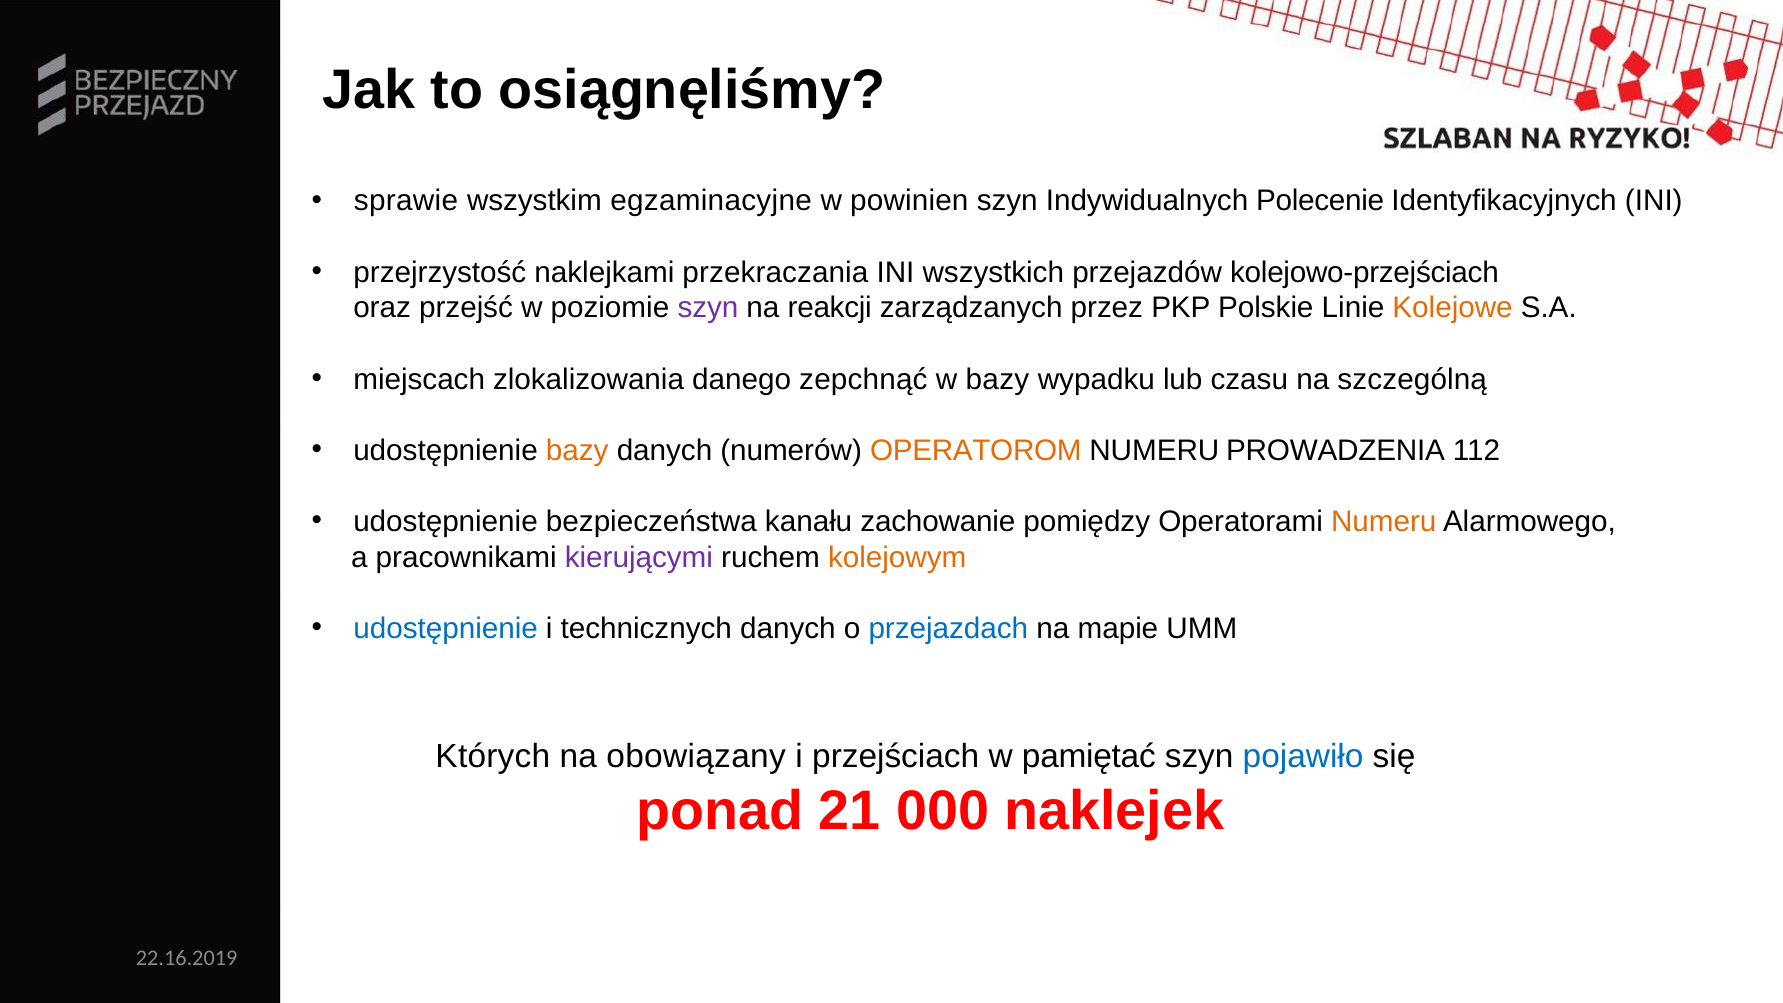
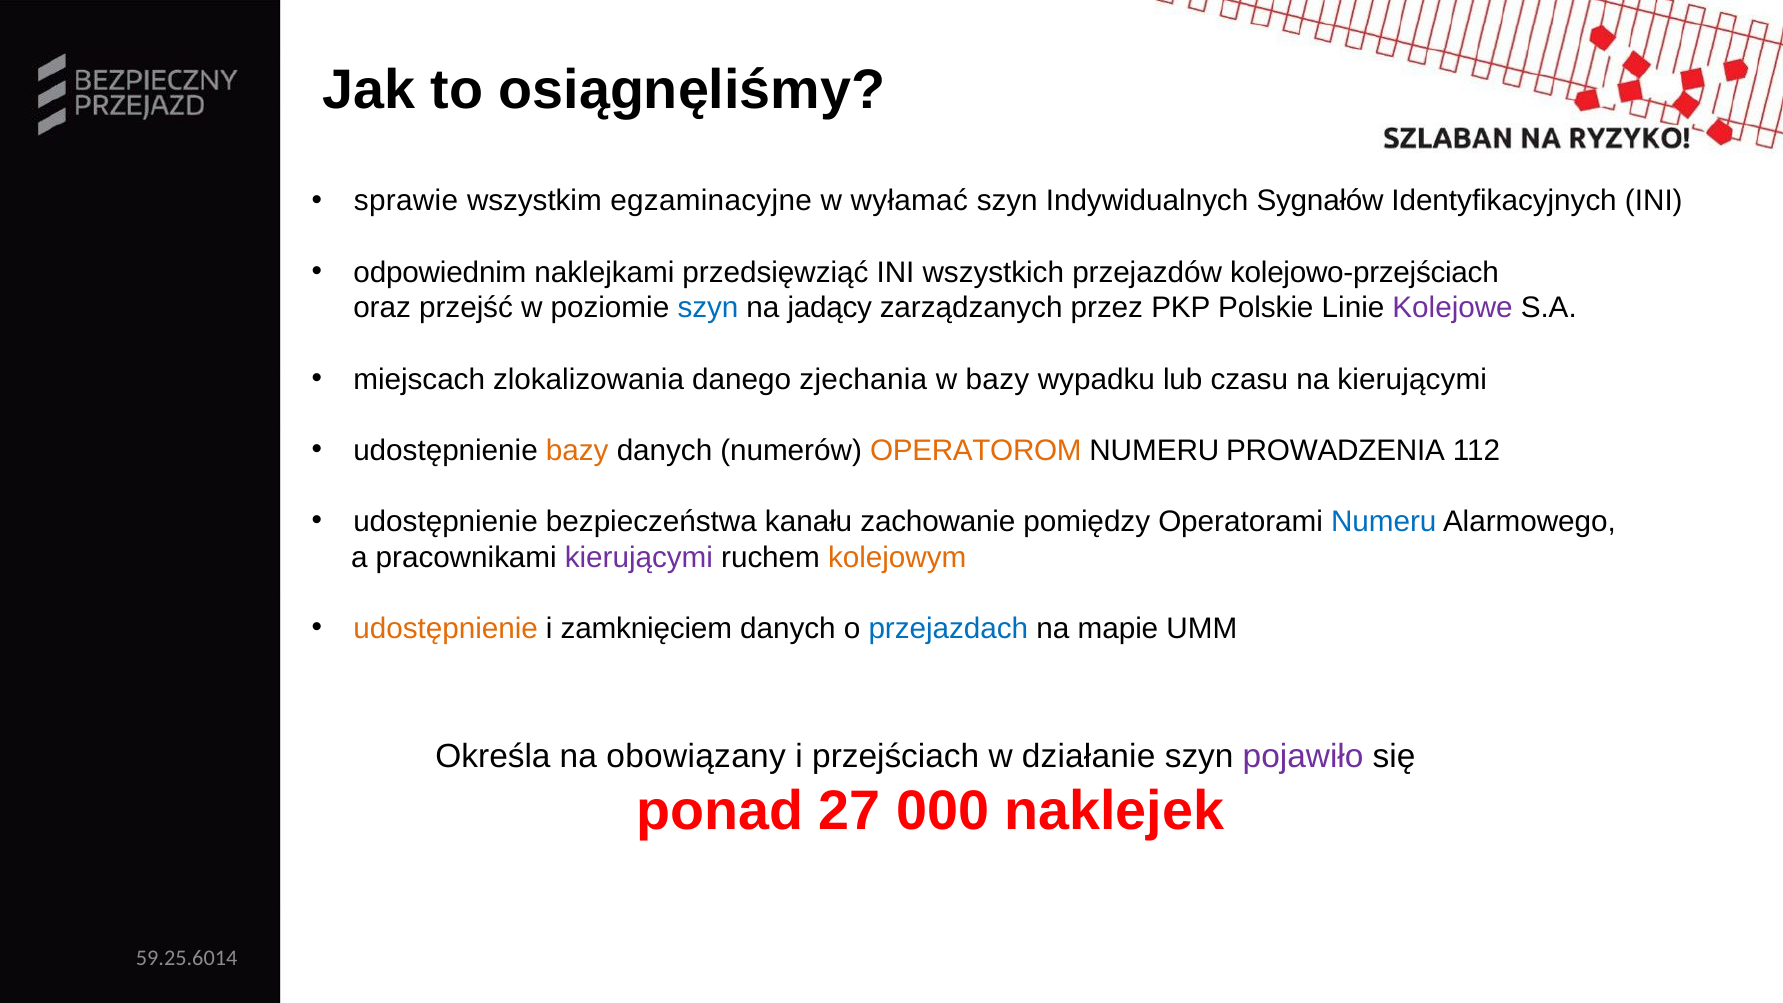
powinien: powinien -> wyłamać (909, 201)
Polecenie: Polecenie -> Sygnałów (1320, 201)
przejrzystość: przejrzystość -> odpowiednim (440, 272)
przekraczania: przekraczania -> przedsięwziąć (776, 272)
szyn colour: purple -> blue (708, 308)
reakcji: reakcji -> jadący (830, 308)
Kolejowe colour: orange -> purple (1453, 308)
zepchnąć: zepchnąć -> zjechania (863, 379)
na szczególną: szczególną -> kierującymi (1412, 379)
Numeru colour: orange -> blue (1384, 522)
udostępnienie colour: blue -> orange (446, 629)
technicznych: technicznych -> zamknięciem (646, 629)
Których: Których -> Określa (493, 756)
pamiętać: pamiętać -> działanie (1089, 756)
pojawiło colour: blue -> purple (1303, 756)
21: 21 -> 27 (850, 811)
22.16.2019: 22.16.2019 -> 59.25.6014 (187, 958)
